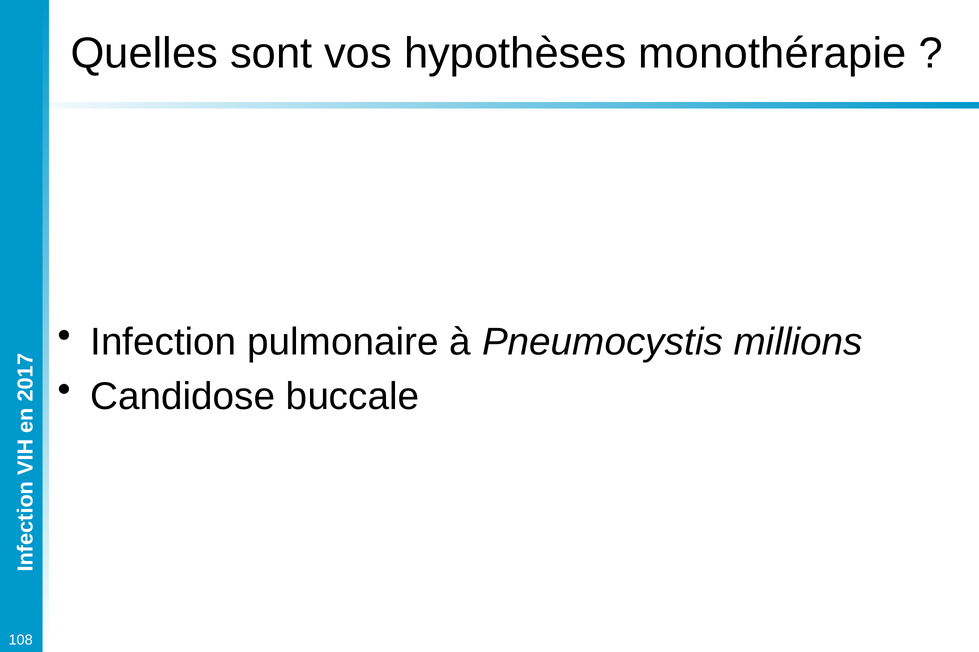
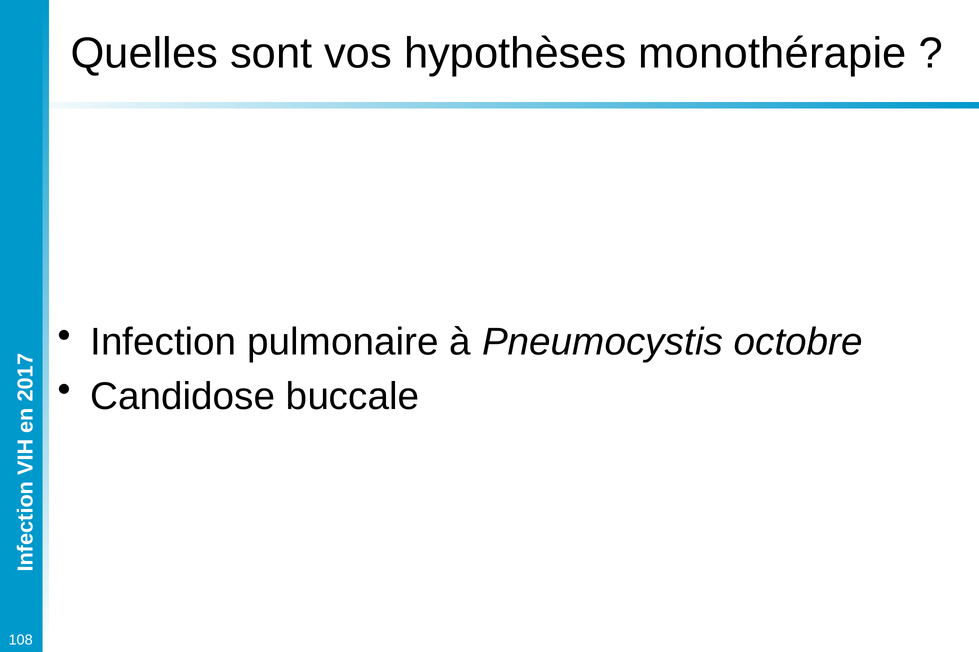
millions: millions -> octobre (798, 343)
